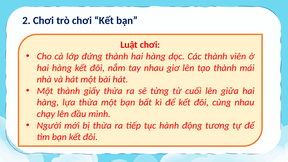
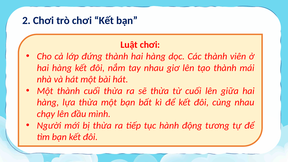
thành giấy: giấy -> cuối (92, 91)
sẽ từng: từng -> thừa (160, 91)
